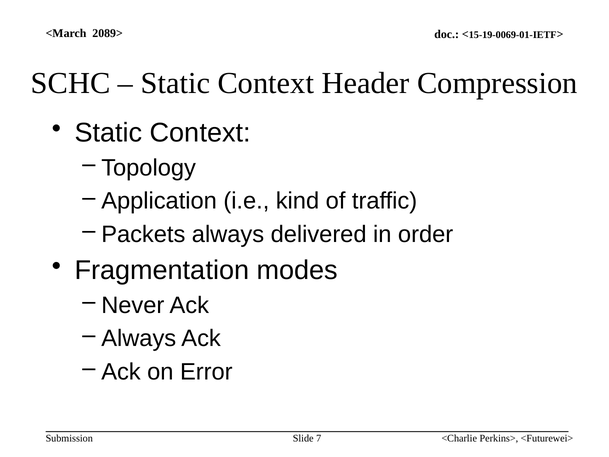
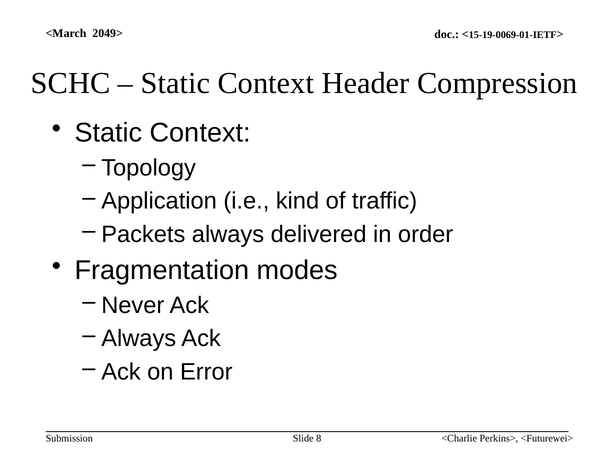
2089>: 2089> -> 2049> (108, 33)
7: 7 -> 8 (319, 438)
